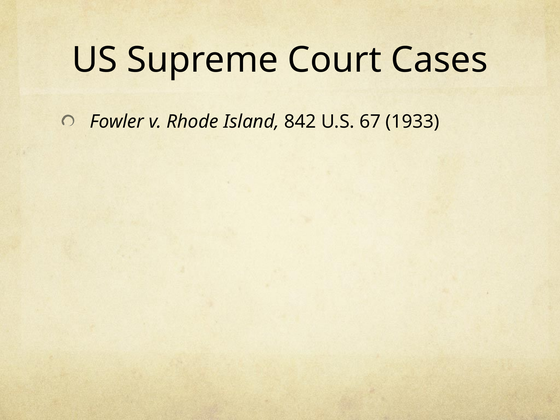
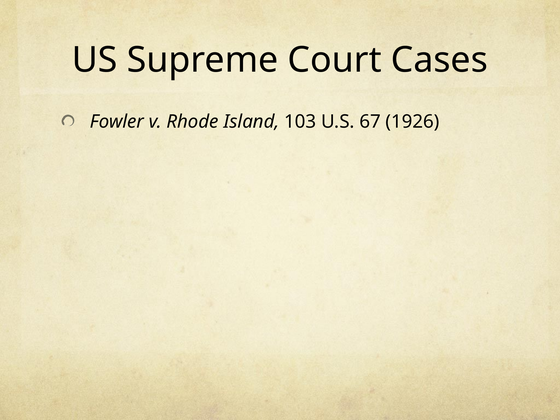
842: 842 -> 103 (300, 122)
1933: 1933 -> 1926 (413, 122)
